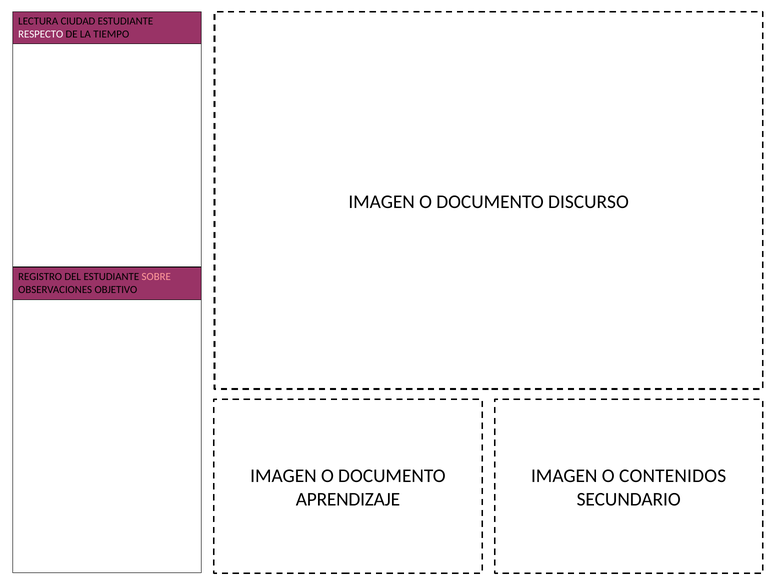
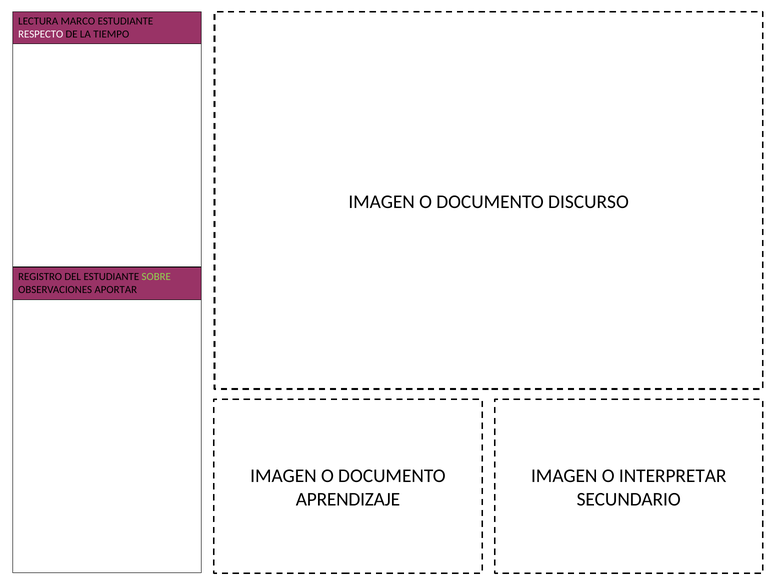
CIUDAD: CIUDAD -> MARCO (78, 21)
SOBRE colour: pink -> light green (156, 277)
OBJETIVO: OBJETIVO -> APORTAR (116, 290)
CONTENIDOS: CONTENIDOS -> INTERPRETAR (673, 476)
